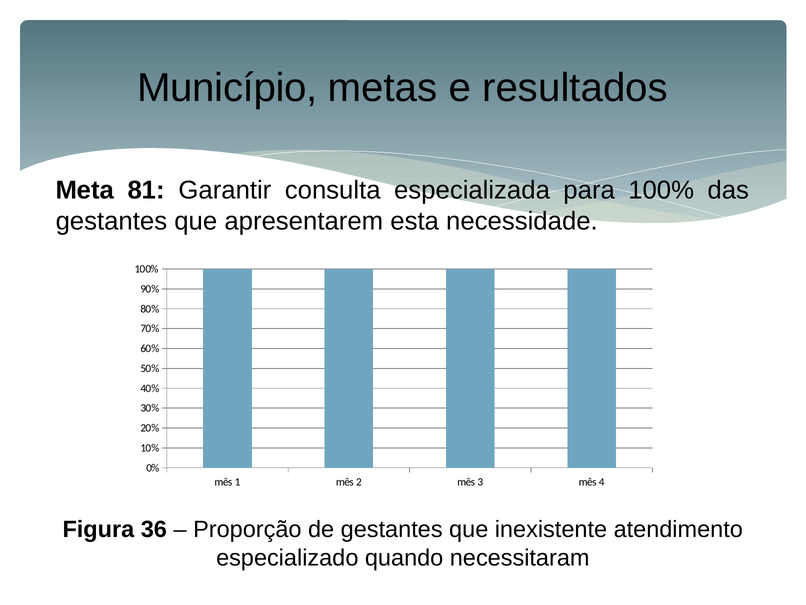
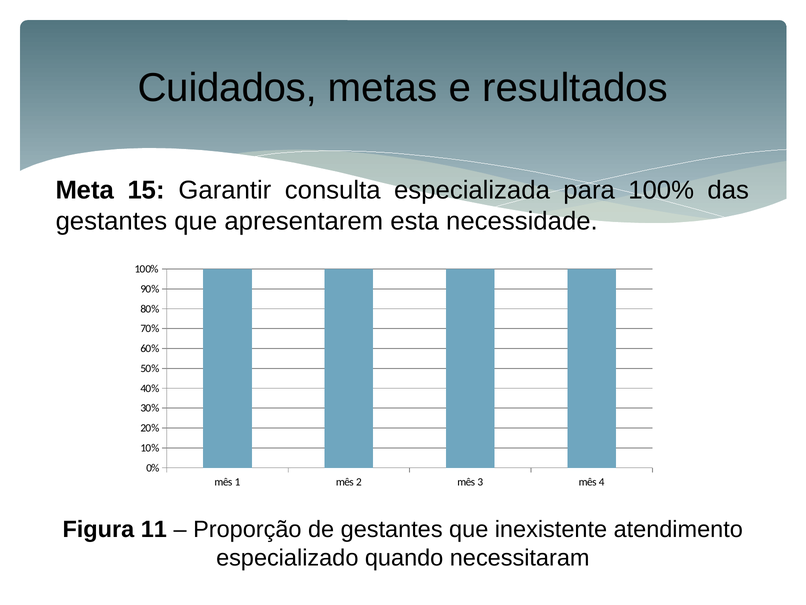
Município: Município -> Cuidados (227, 88)
81: 81 -> 15 (146, 190)
36: 36 -> 11 (154, 529)
